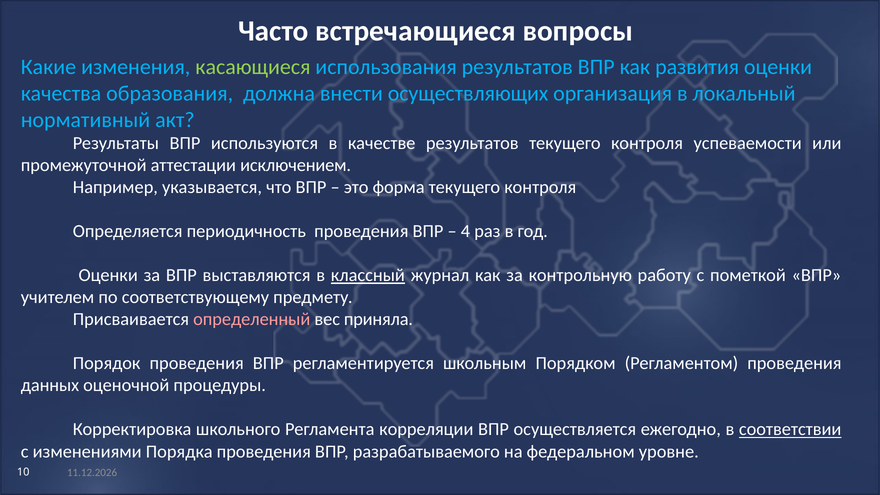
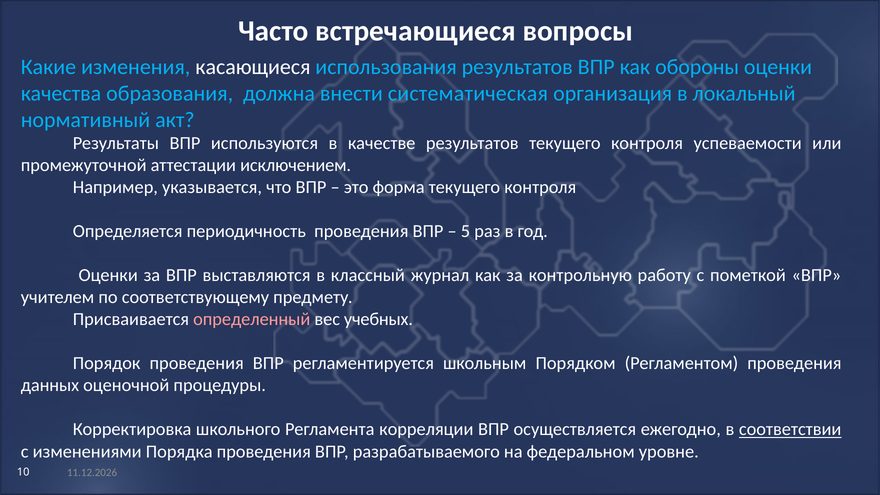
касающиеся colour: light green -> white (253, 67)
развития: развития -> обороны (697, 67)
осуществляющих: осуществляющих -> систематическая (468, 93)
4: 4 -> 5 (465, 231)
классный underline: present -> none (368, 275)
приняла: приняла -> учебных (378, 319)
